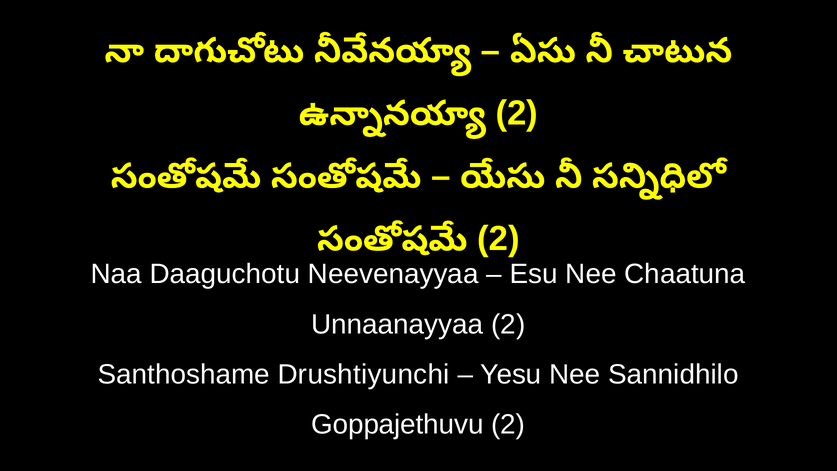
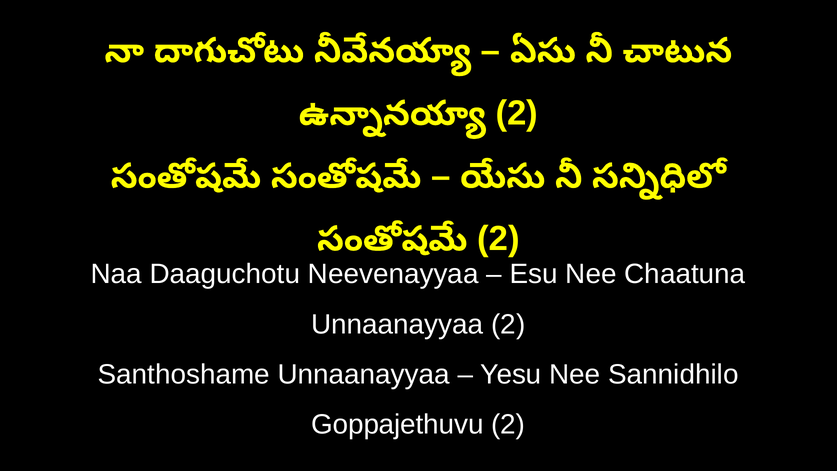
Santhoshame Drushtiyunchi: Drushtiyunchi -> Unnaanayyaa (364, 374)
